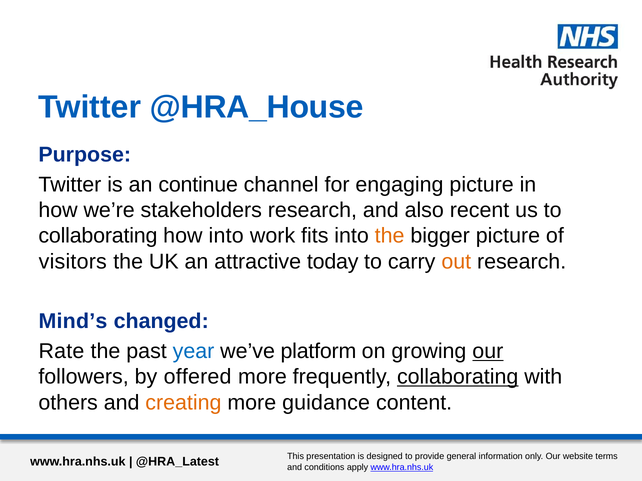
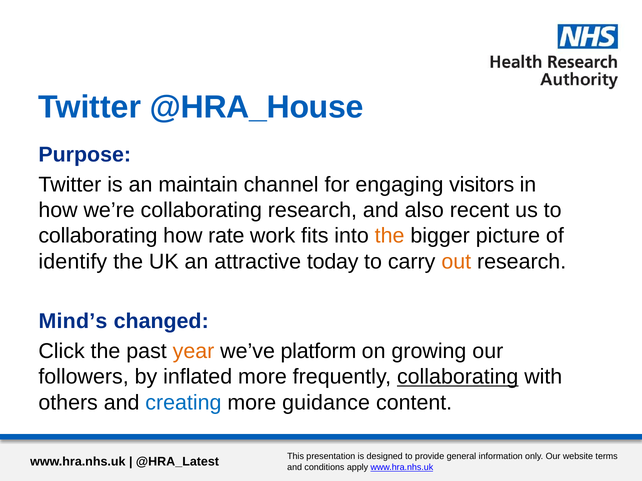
continue: continue -> maintain (198, 185)
engaging picture: picture -> visitors (482, 185)
we’re stakeholders: stakeholders -> collaborating (201, 210)
how into: into -> rate (226, 236)
visitors: visitors -> identify (73, 262)
Rate: Rate -> Click (62, 352)
year colour: blue -> orange (194, 352)
our underline: present -> none (488, 352)
offered: offered -> inflated (198, 377)
creating colour: orange -> blue (183, 403)
